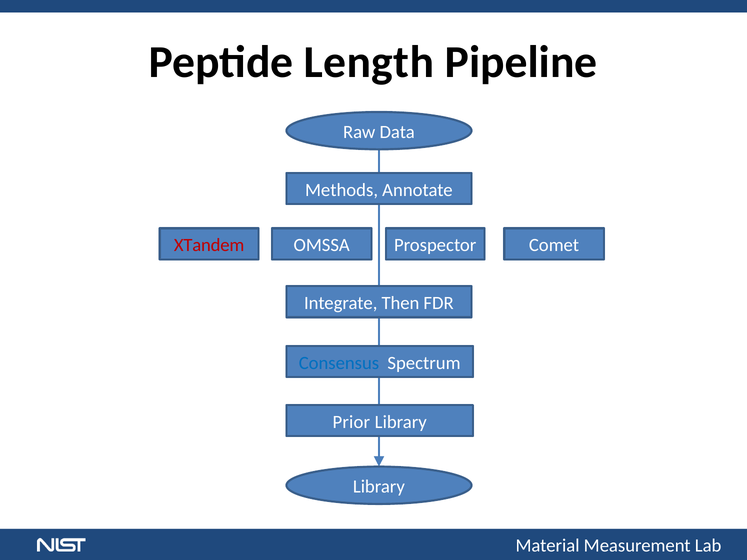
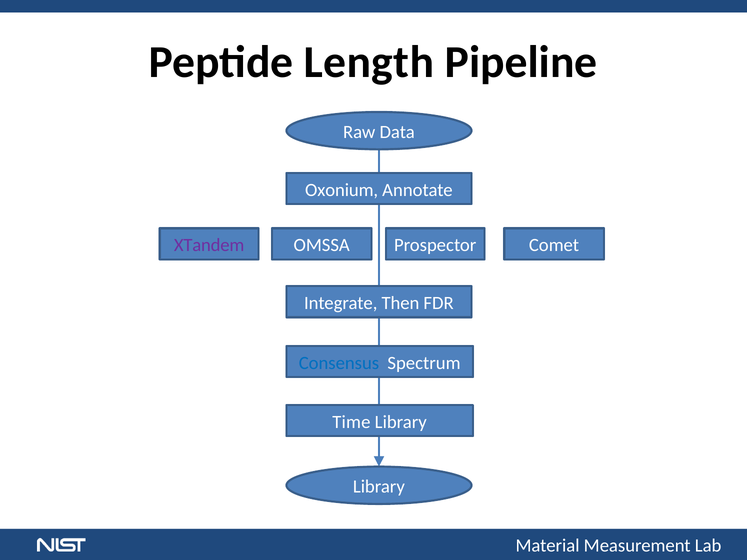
Methods: Methods -> Oxonium (342, 190)
XTandem colour: red -> purple (209, 245)
Prior: Prior -> Time (351, 422)
